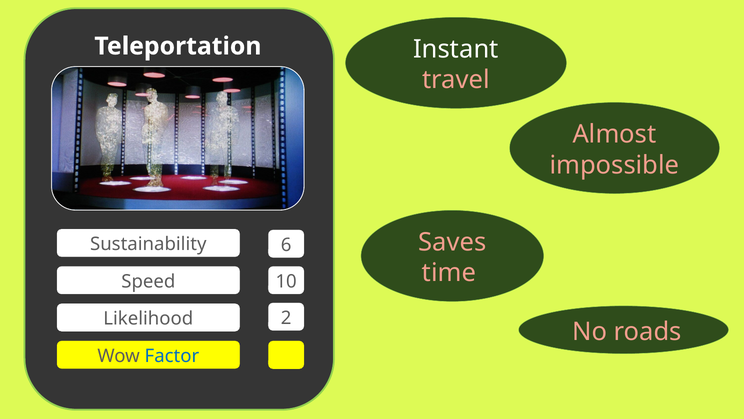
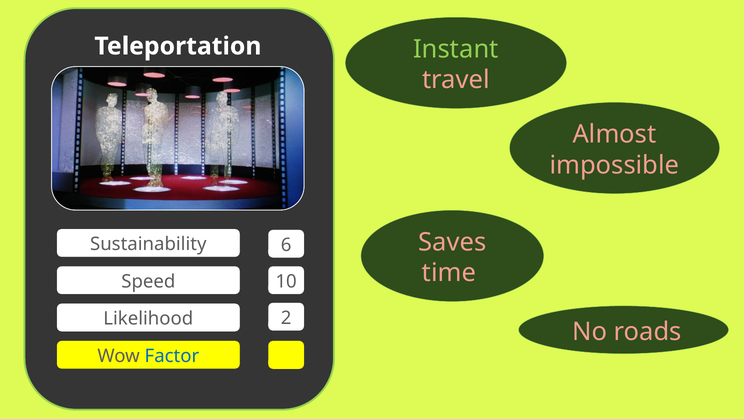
Instant colour: white -> light green (456, 49)
